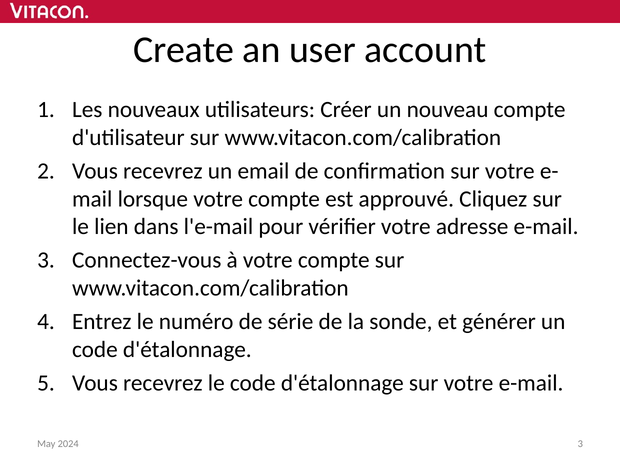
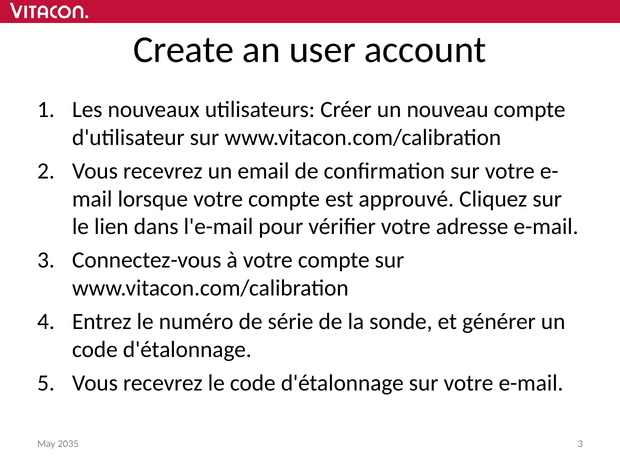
2024: 2024 -> 2035 (68, 444)
